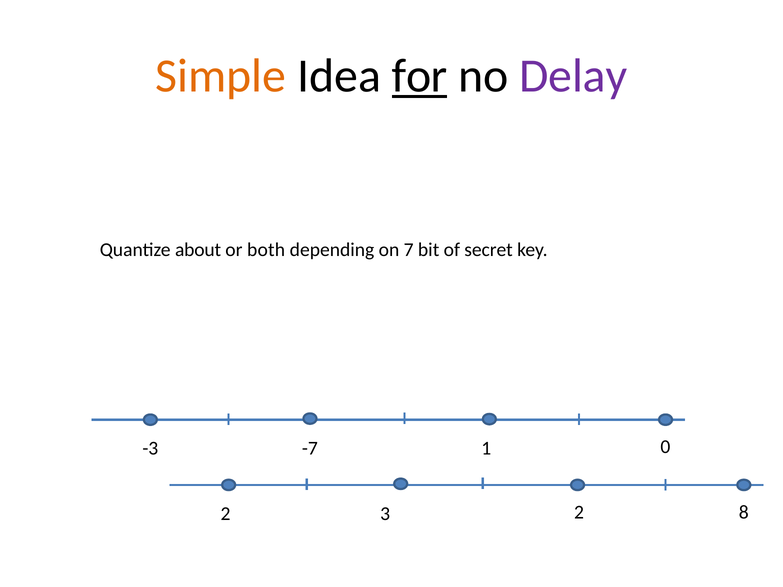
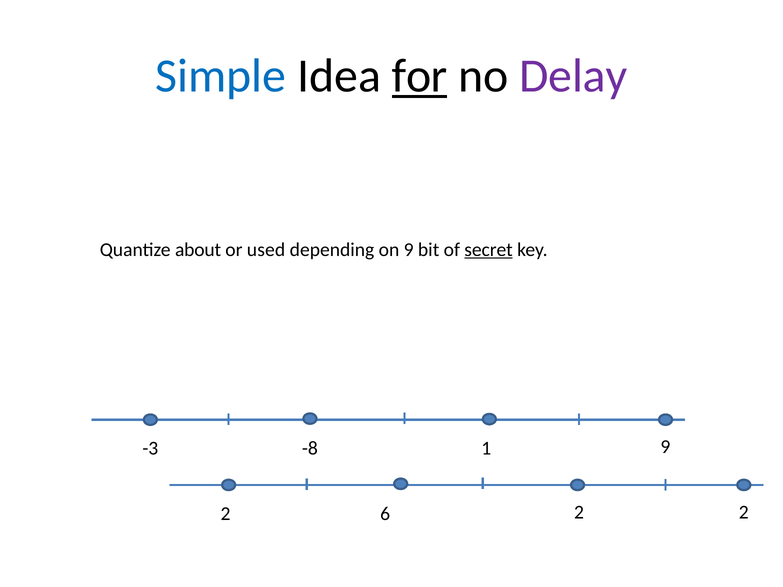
Simple colour: orange -> blue (221, 76)
both: both -> used (266, 250)
on 7: 7 -> 9 (409, 250)
secret underline: none -> present (489, 250)
-7: -7 -> -8 (310, 449)
1 0: 0 -> 9 (665, 447)
3: 3 -> 6 (385, 514)
2 8: 8 -> 2 (744, 512)
